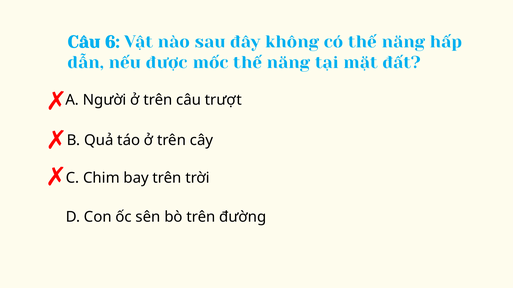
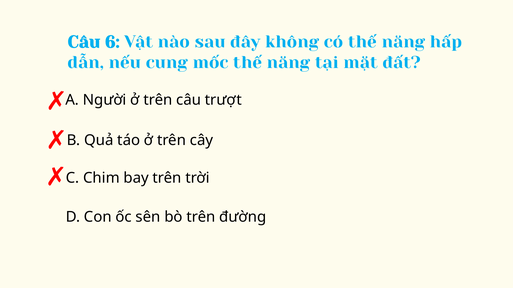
được: được -> cung (167, 63)
